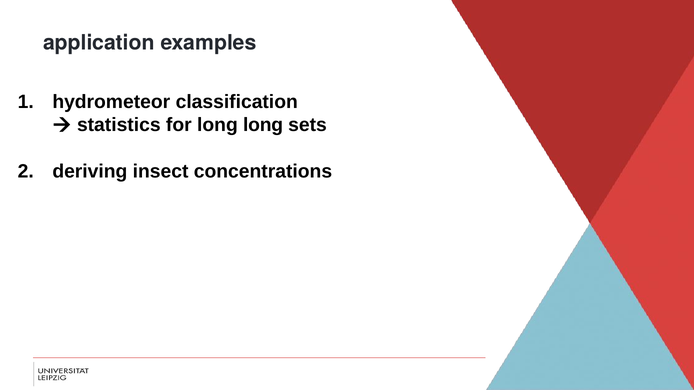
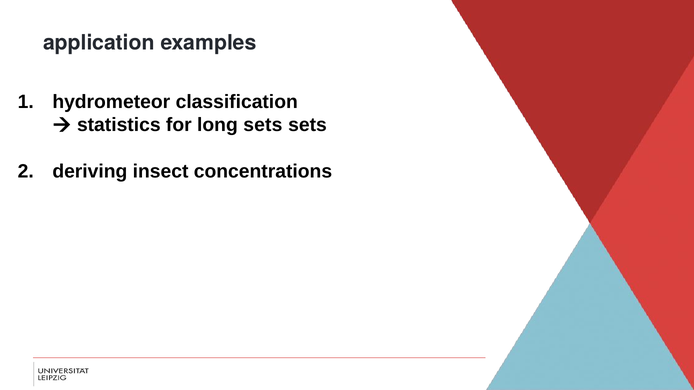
long long: long -> sets (263, 125)
